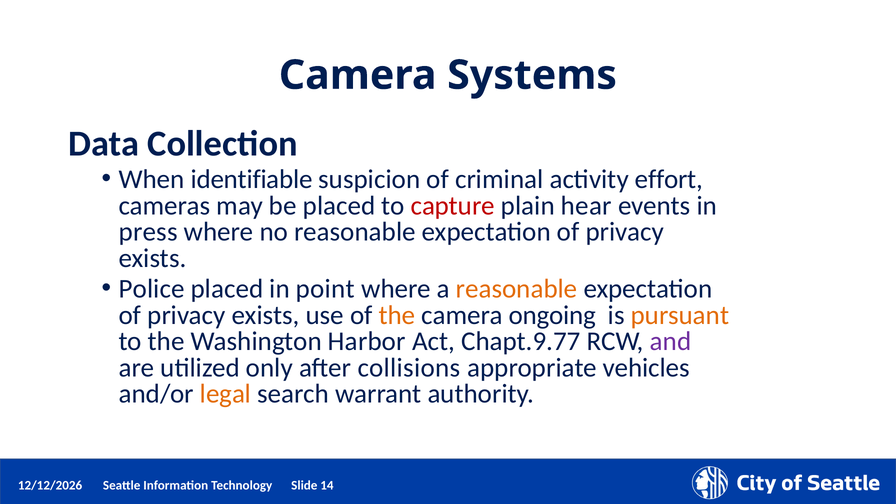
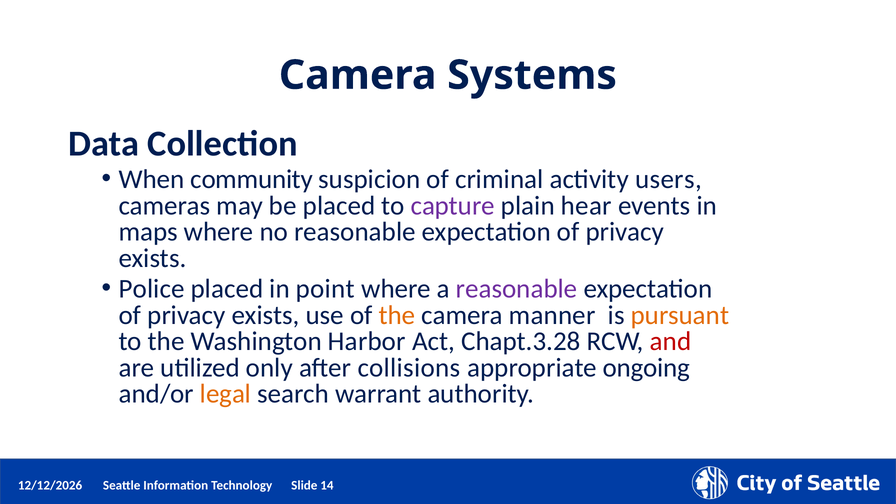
identifiable: identifiable -> community (252, 179)
effort: effort -> users (669, 179)
capture colour: red -> purple (453, 206)
press: press -> maps (148, 232)
reasonable colour: orange -> purple (517, 289)
ongoing: ongoing -> manner (552, 315)
Chapt.9.77: Chapt.9.77 -> Chapt.3.28 (521, 341)
and colour: purple -> red (671, 341)
vehicles: vehicles -> ongoing (646, 368)
